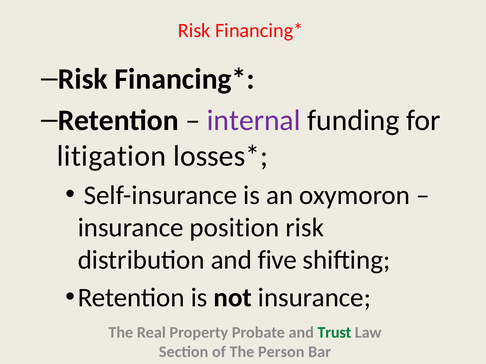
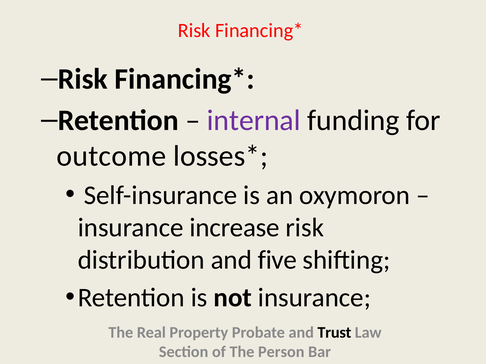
litigation: litigation -> outcome (111, 156)
position: position -> increase (235, 228)
Trust colour: green -> black (334, 333)
